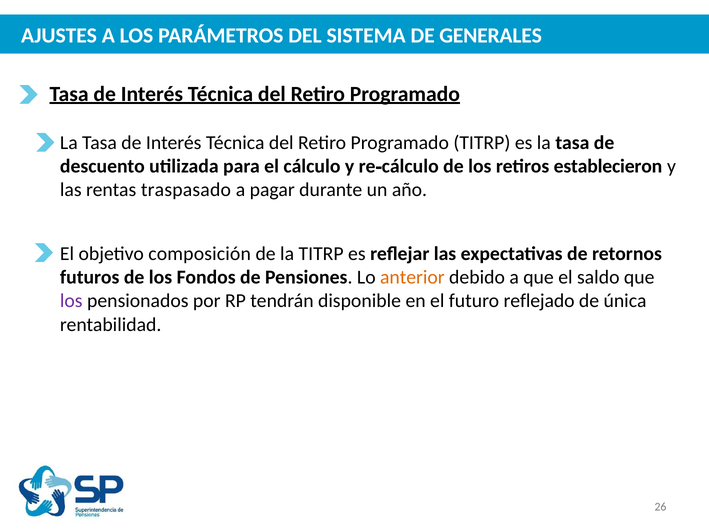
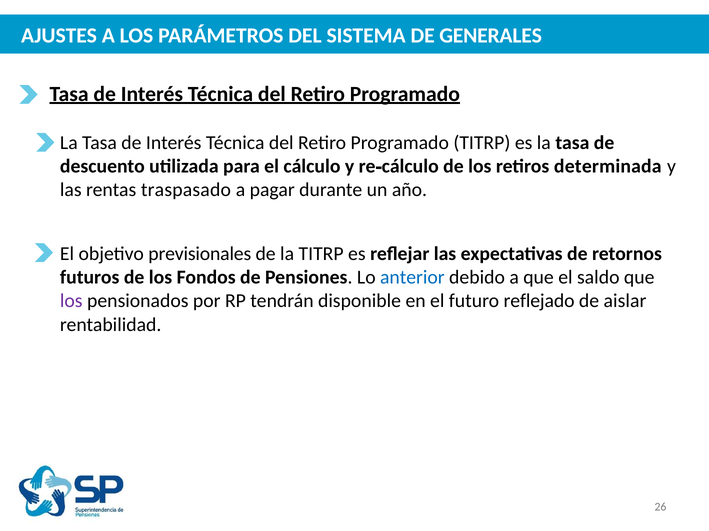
establecieron: establecieron -> determinada (608, 167)
composición: composición -> previsionales (200, 254)
anterior colour: orange -> blue (412, 278)
única: única -> aislar (625, 301)
